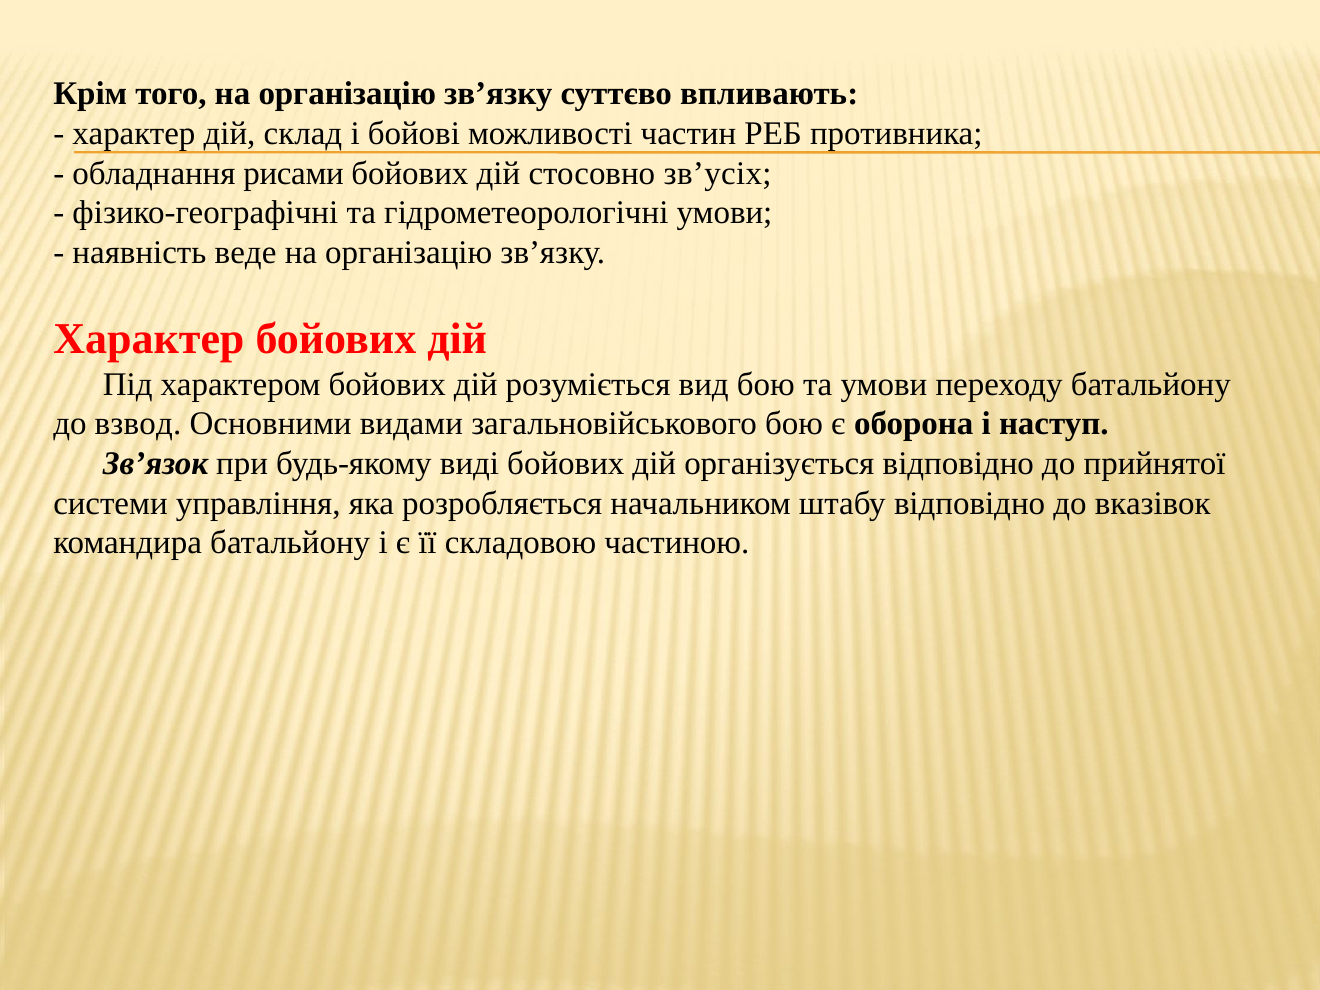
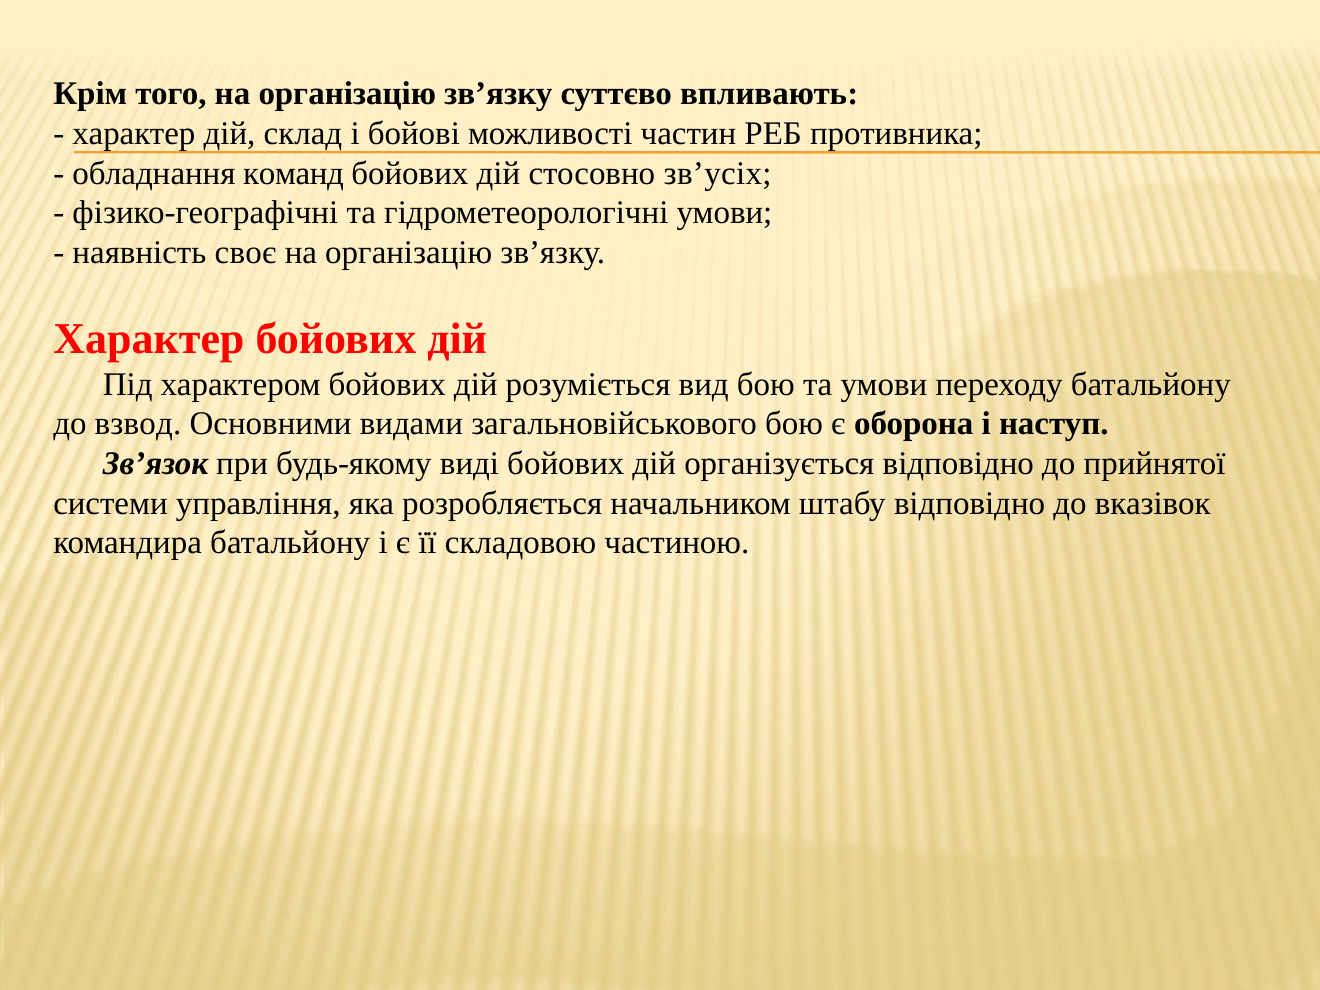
рисами: рисами -> команд (294, 173)
веде: веде -> своє (245, 252)
